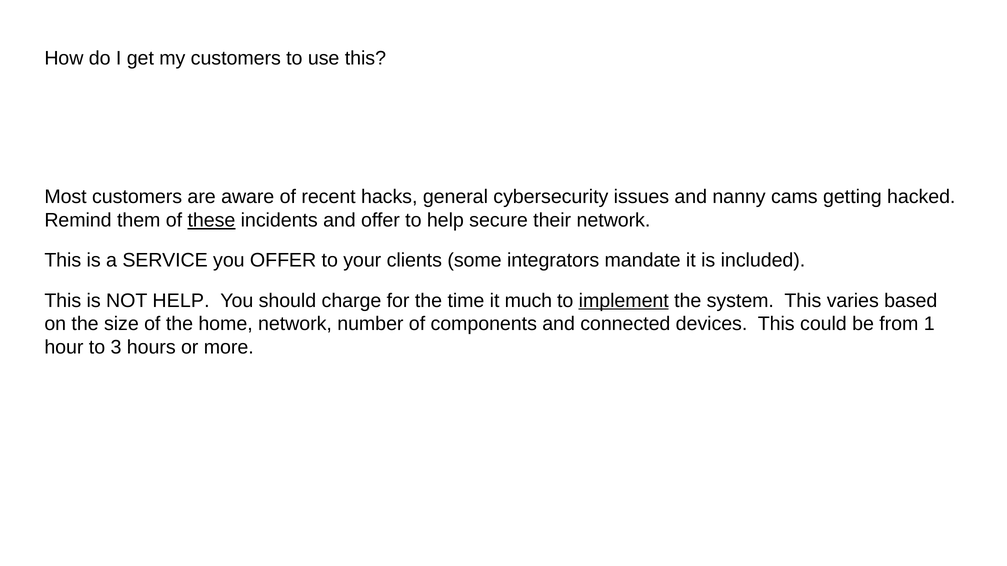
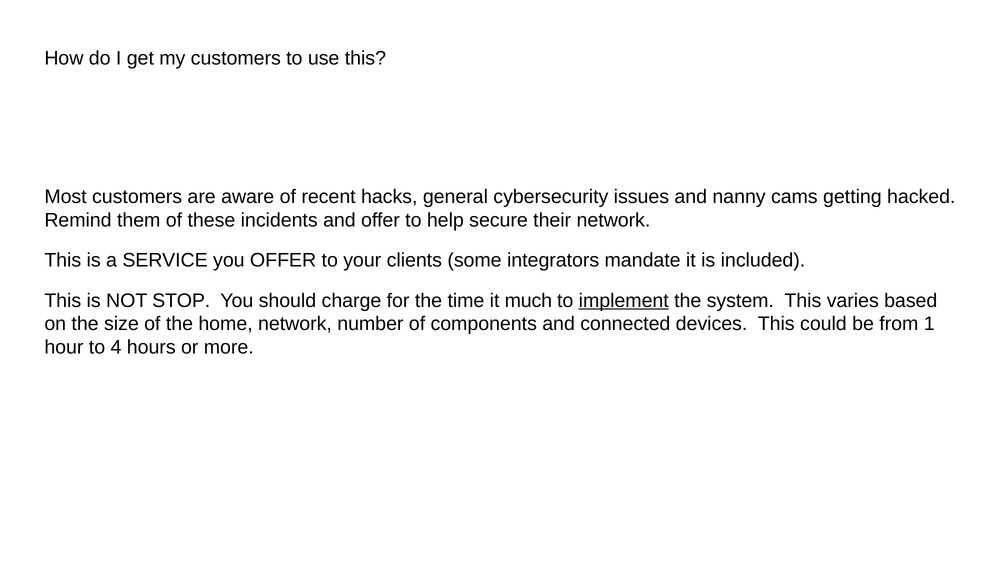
these underline: present -> none (211, 220)
NOT HELP: HELP -> STOP (181, 301)
3: 3 -> 4 (116, 348)
